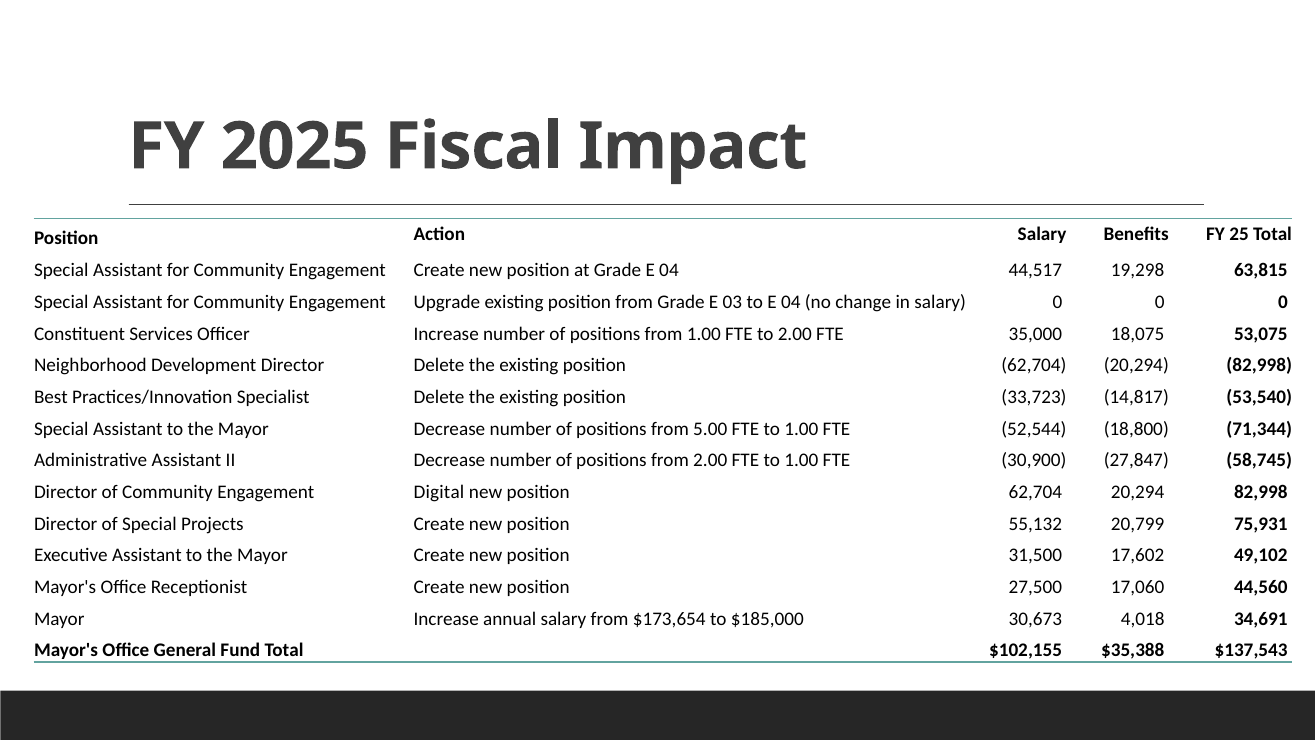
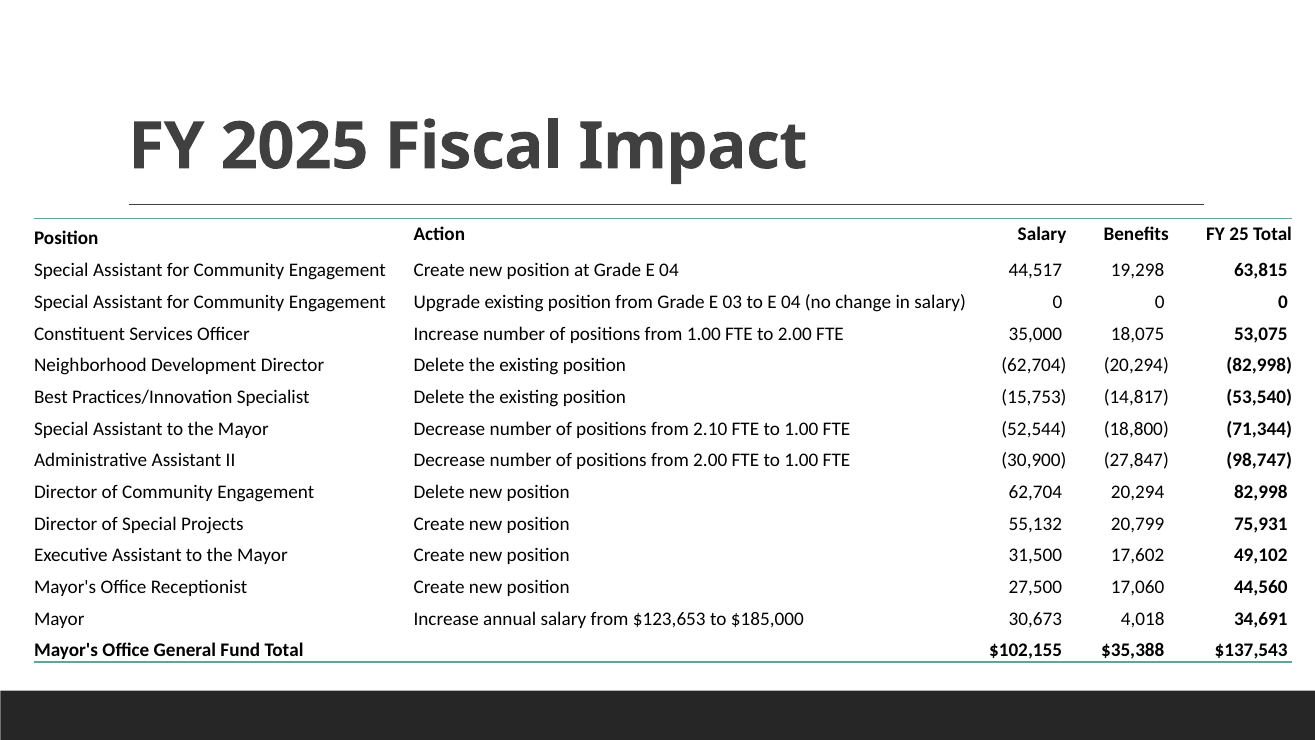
33,723: 33,723 -> 15,753 (1034, 397)
5.00: 5.00 -> 2.10 (710, 429)
58,745: 58,745 -> 98,747 (1259, 460)
Engagement Digital: Digital -> Delete (439, 492)
$173,654: $173,654 -> $123,653 (669, 619)
